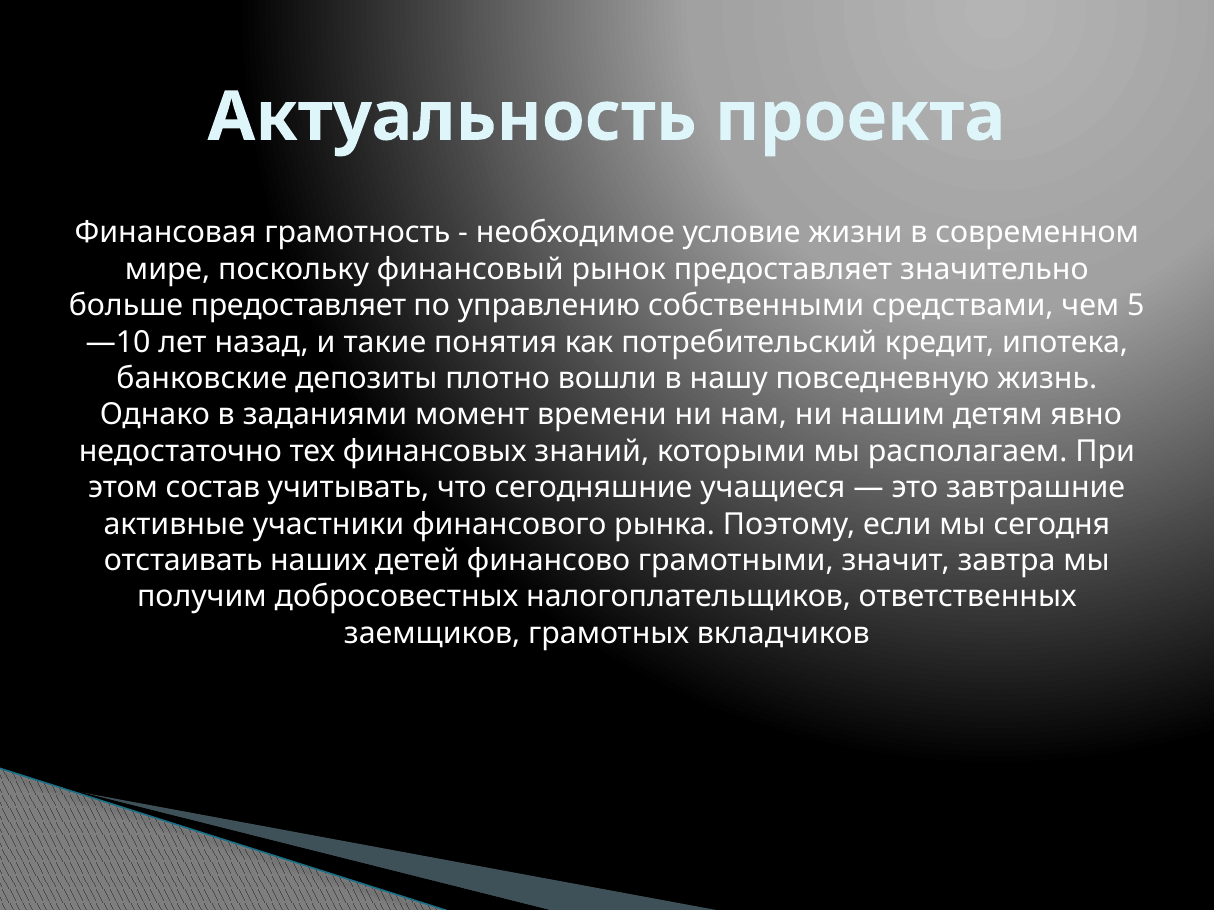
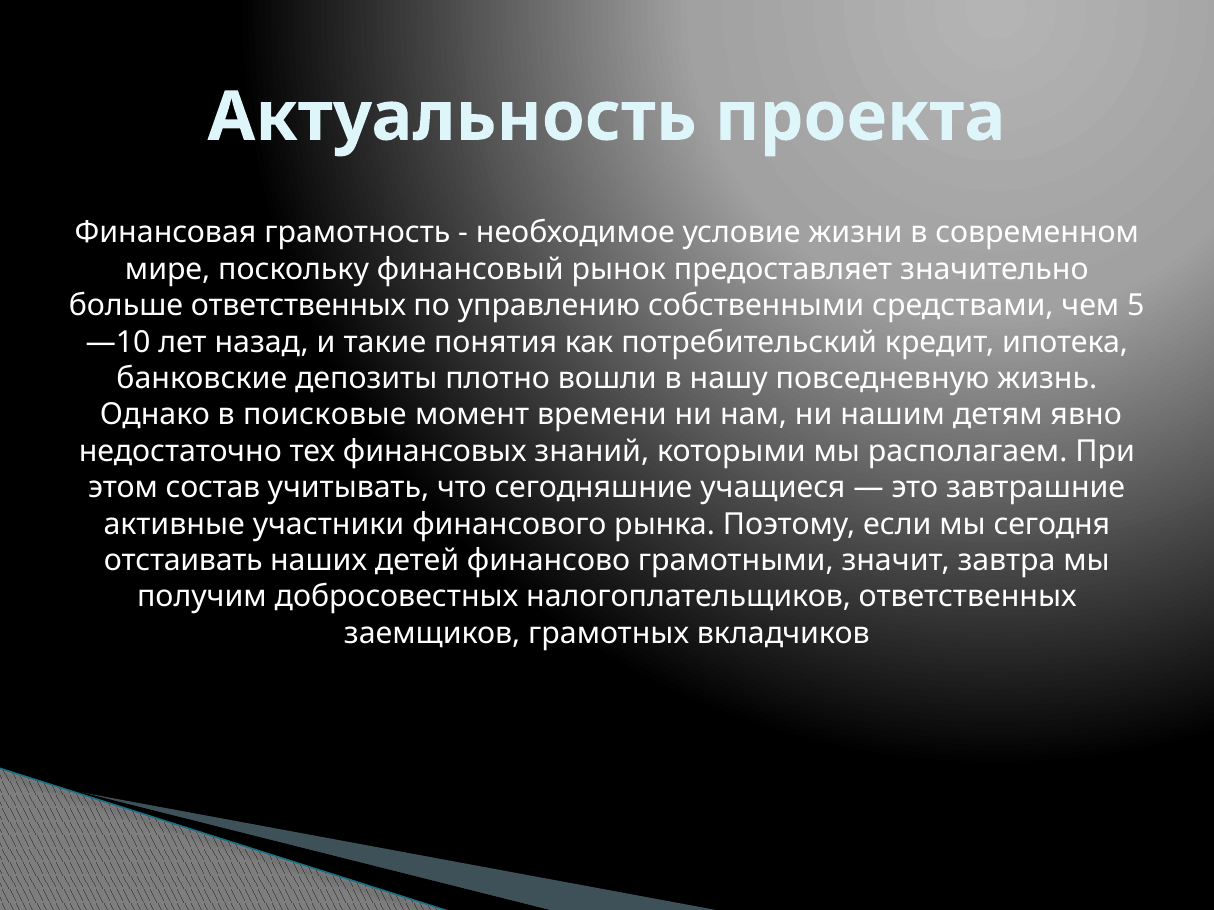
больше предоставляет: предоставляет -> ответственных (299, 306)
заданиями: заданиями -> поисковые (325, 415)
